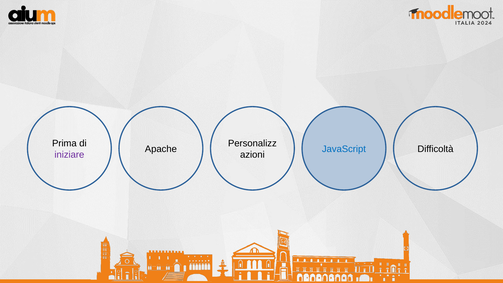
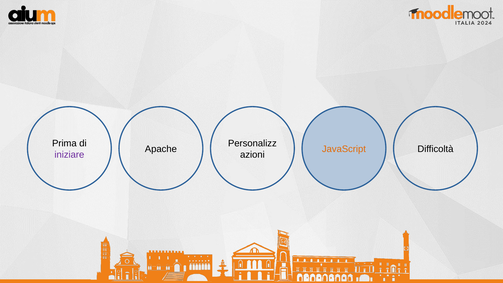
JavaScript colour: blue -> orange (344, 149)
